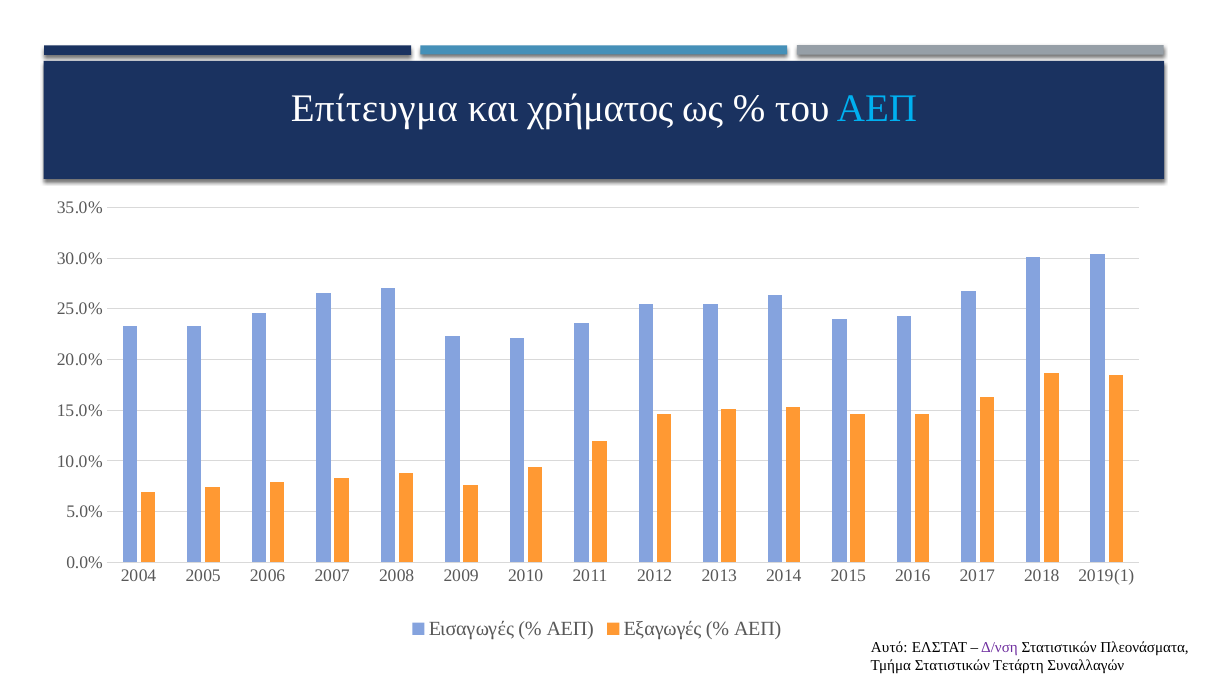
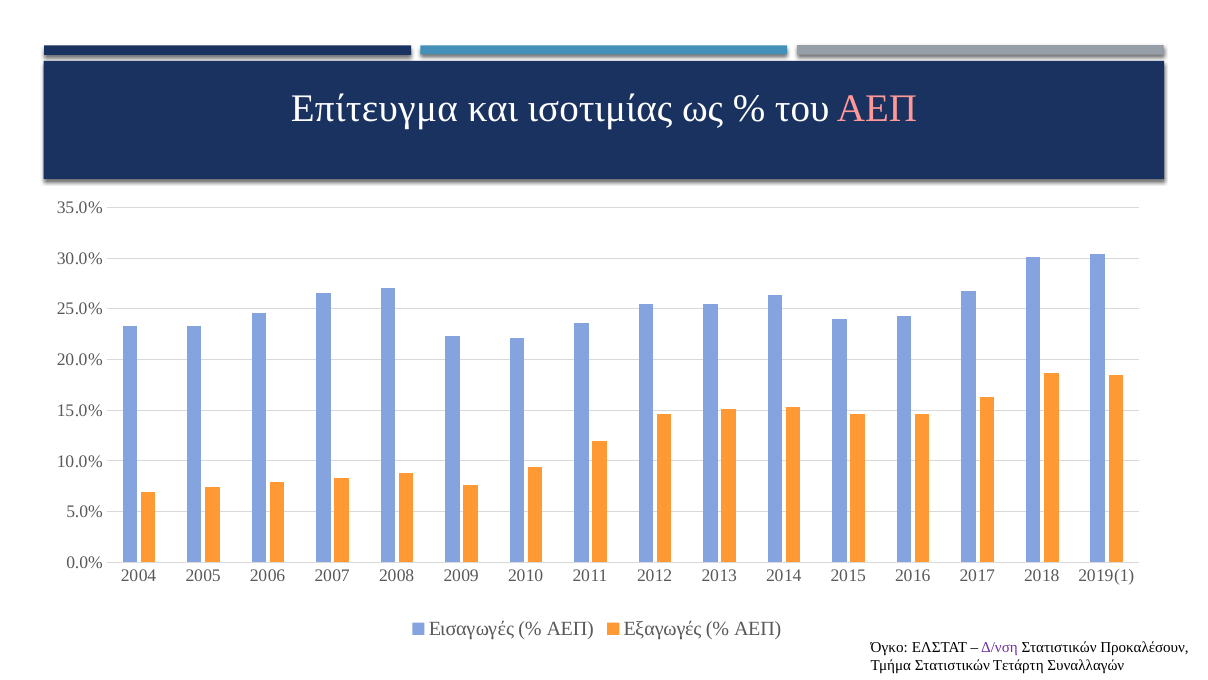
χρήματος: χρήματος -> ισοτιμίας (600, 109)
ΑΕΠ colour: light blue -> pink (877, 109)
Αυτό: Αυτό -> Όγκο (889, 647)
Πλεονάσματα: Πλεονάσματα -> Προκαλέσουν (1145, 647)
